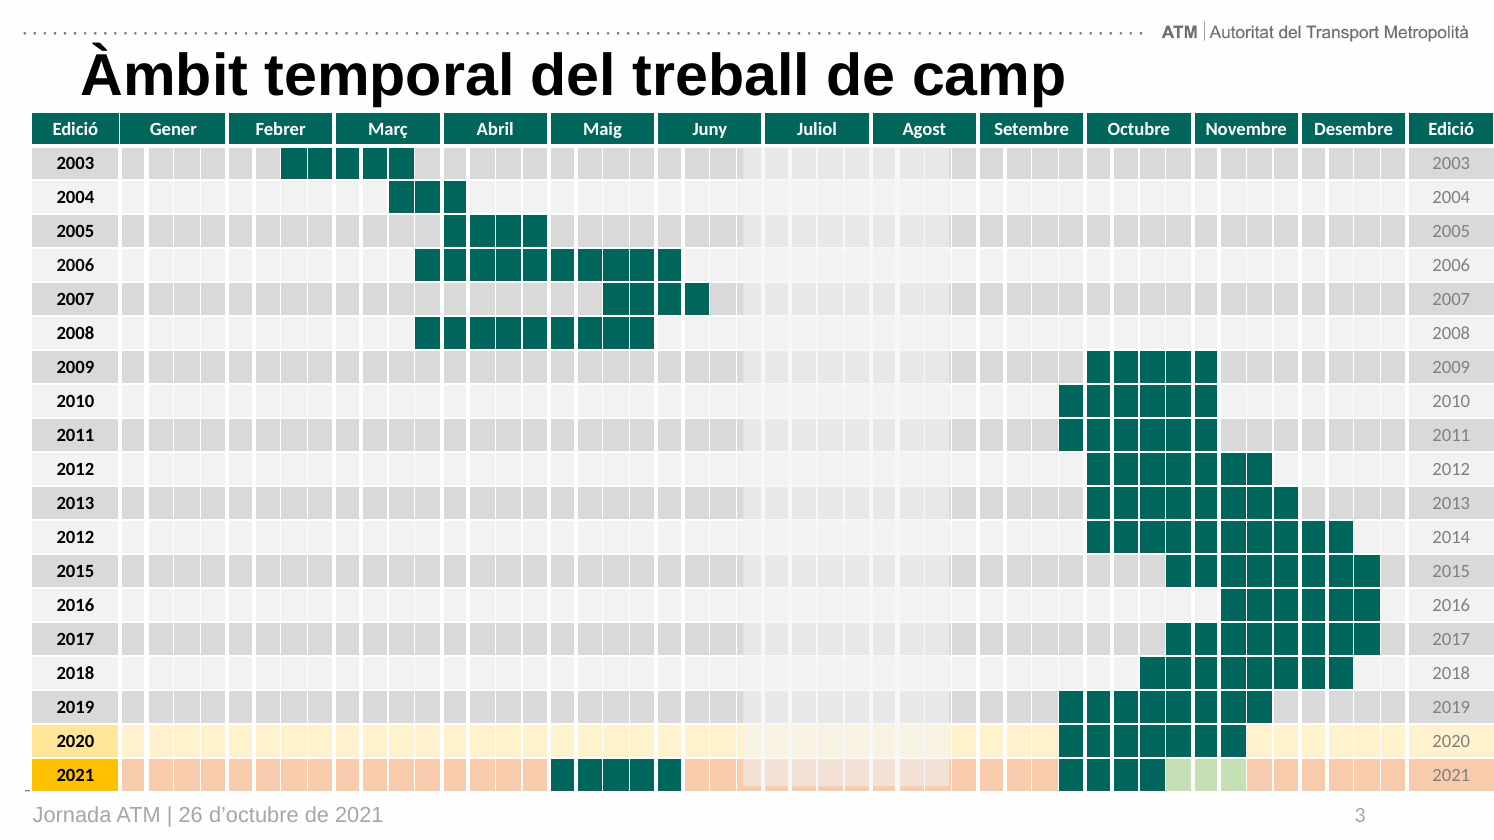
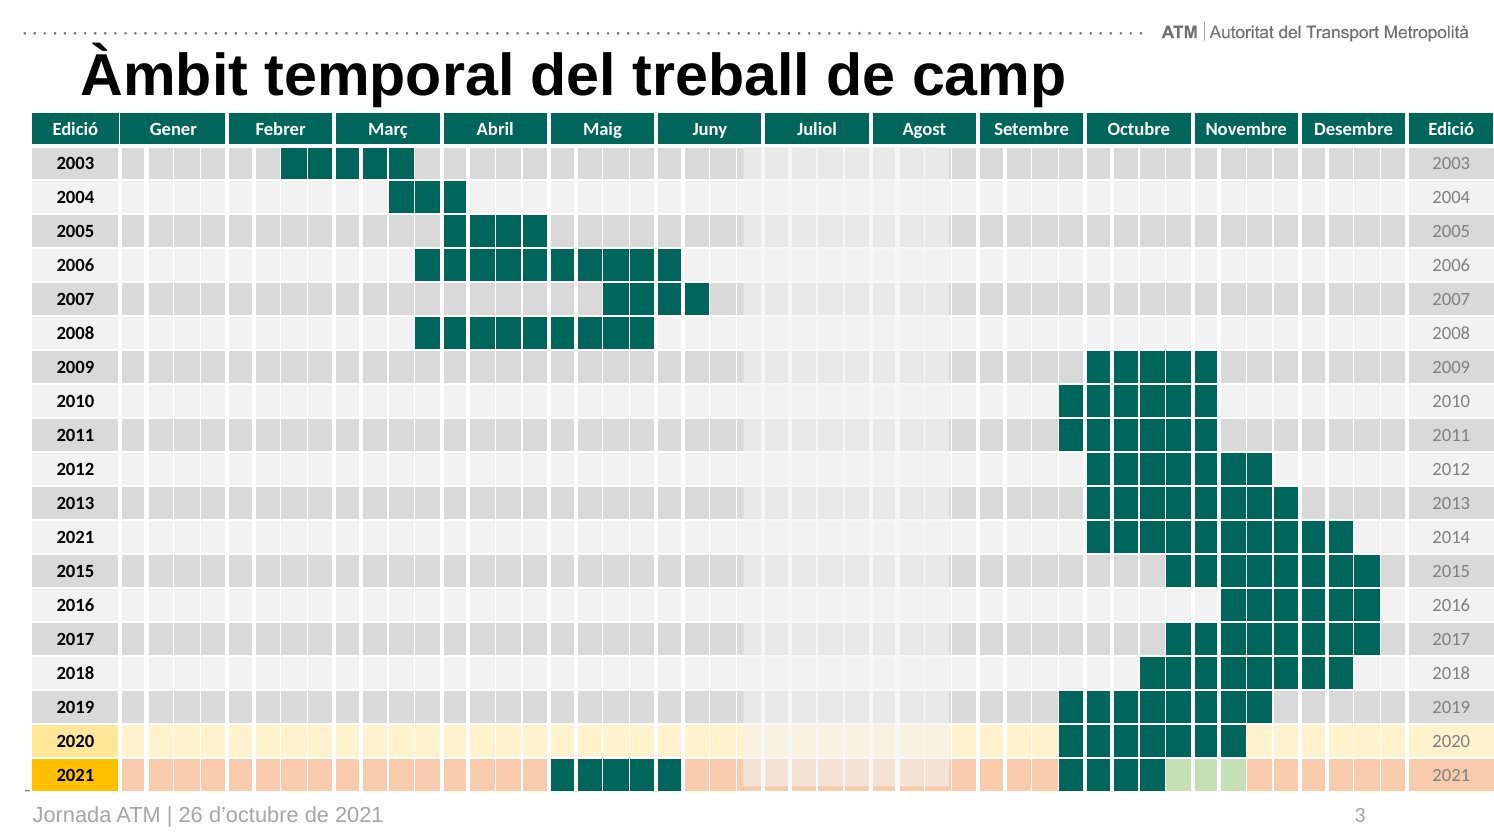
2012: 2012 -> 2021 (75, 537)
